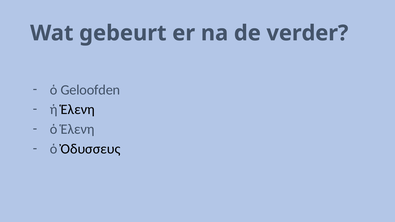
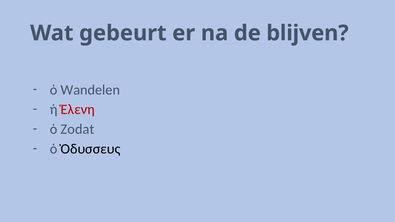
verder: verder -> blijven (307, 33)
Geloofden: Geloofden -> Wandelen (90, 90)
Ἑλενη colour: black -> red (78, 110)
ὁ Ἑλενη: Ἑλενη -> Zodat (78, 129)
